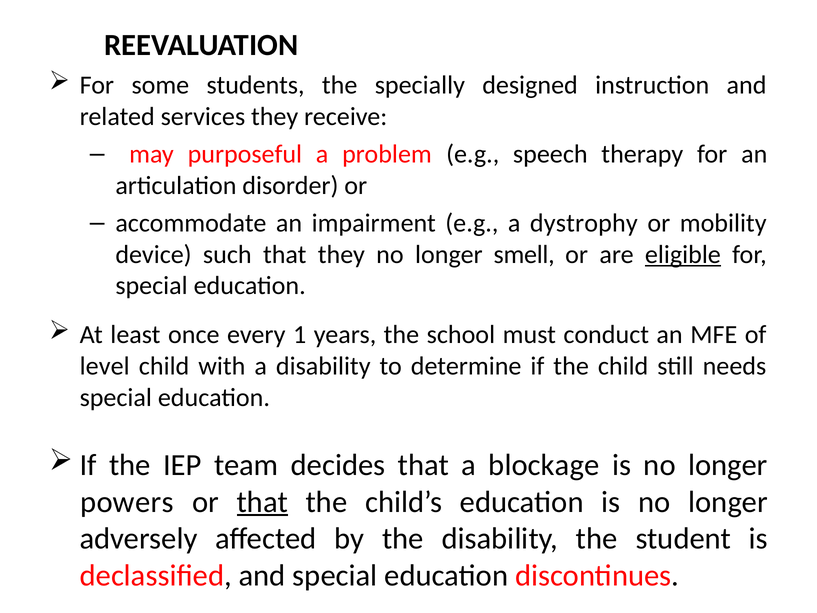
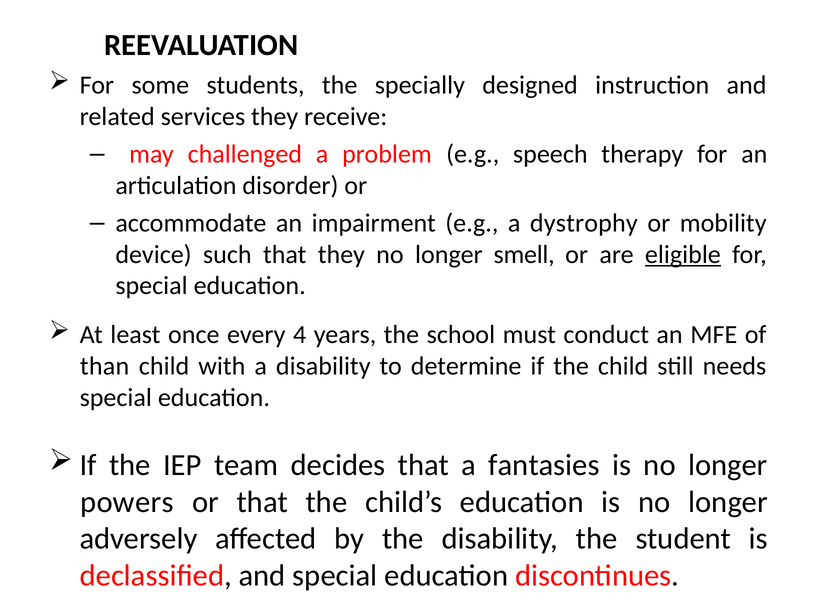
purposeful: purposeful -> challenged (245, 154)
1: 1 -> 4 (300, 335)
level: level -> than (105, 366)
blockage: blockage -> fantasies (544, 465)
that underline: present -> none (262, 502)
